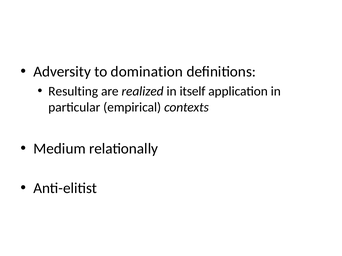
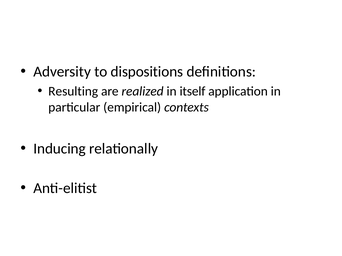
domination: domination -> dispositions (147, 72)
Medium: Medium -> Inducing (60, 149)
